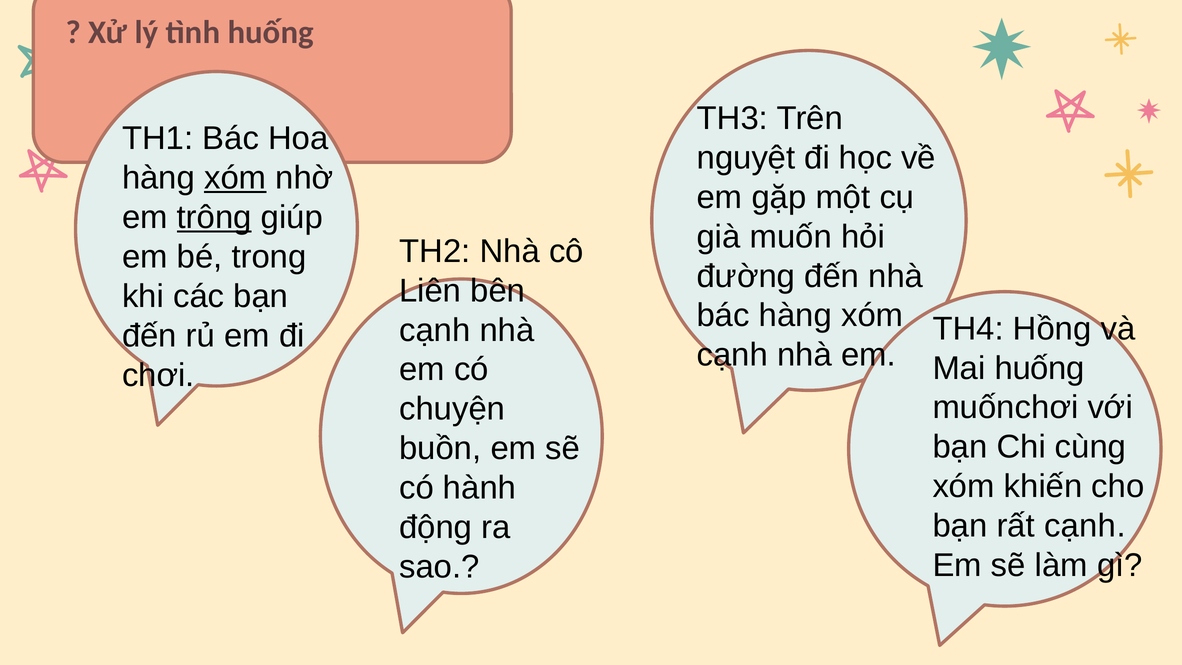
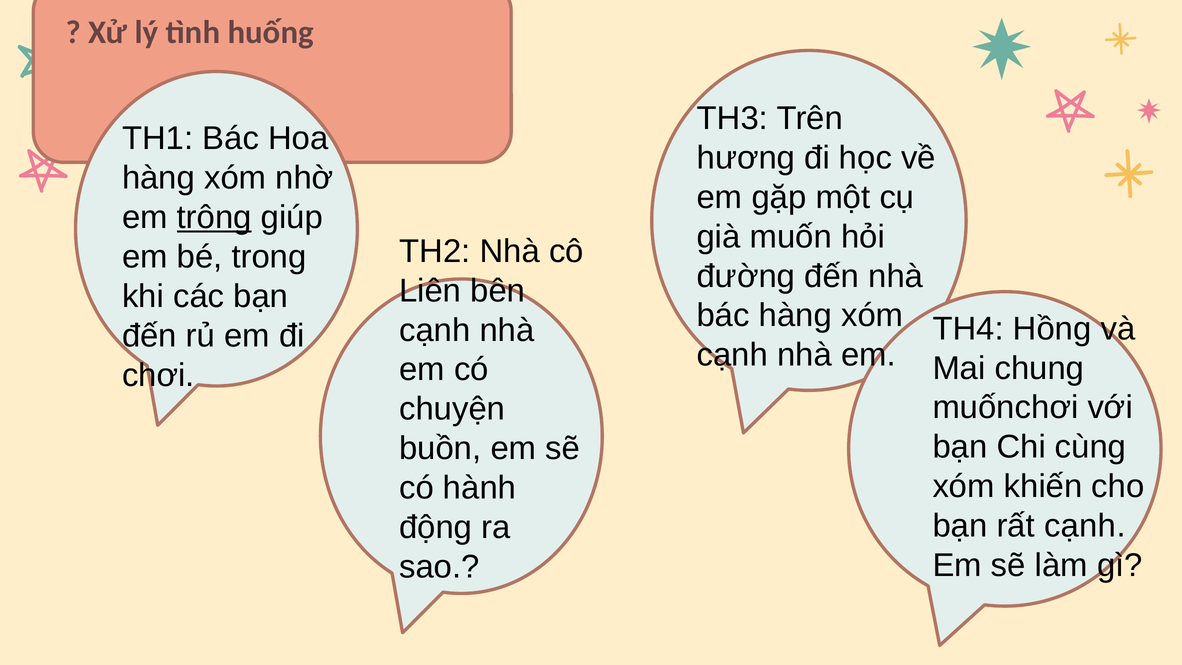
nguyệt: nguyệt -> hương (746, 158)
xóm underline: present -> none (235, 178)
Mai huống: huống -> chung (1039, 368)
